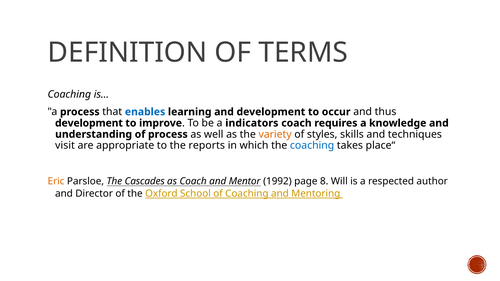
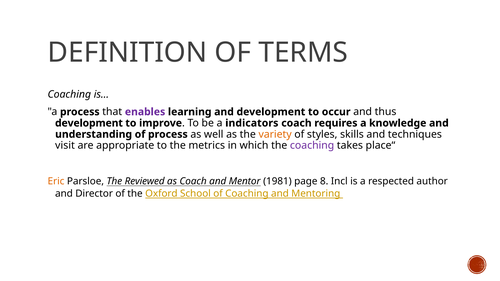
enables colour: blue -> purple (145, 112)
reports: reports -> metrics (207, 146)
coaching colour: blue -> purple (312, 146)
Cascades: Cascades -> Reviewed (145, 182)
1992: 1992 -> 1981 (277, 182)
Will: Will -> Incl (339, 182)
